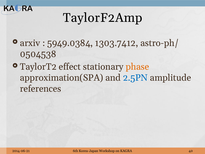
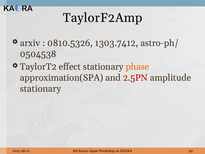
5949.0384: 5949.0384 -> 0810.5326 (70, 43)
2.5PN colour: blue -> red (135, 78)
references: references -> stationary (41, 89)
